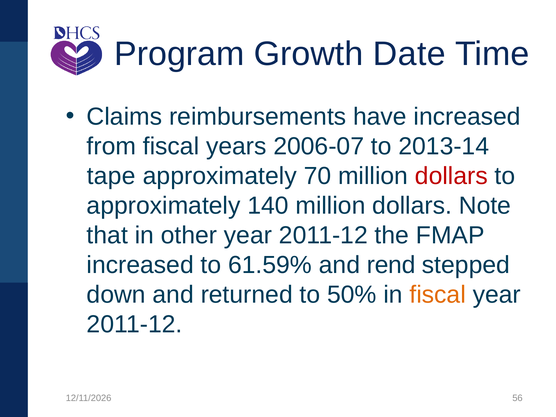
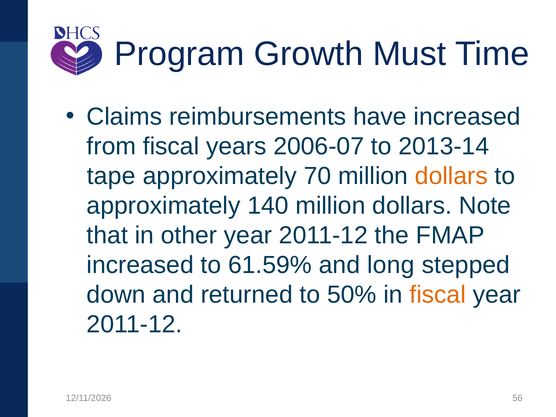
Date: Date -> Must (409, 54)
dollars colour: red -> orange (451, 176)
rend: rend -> long (391, 265)
